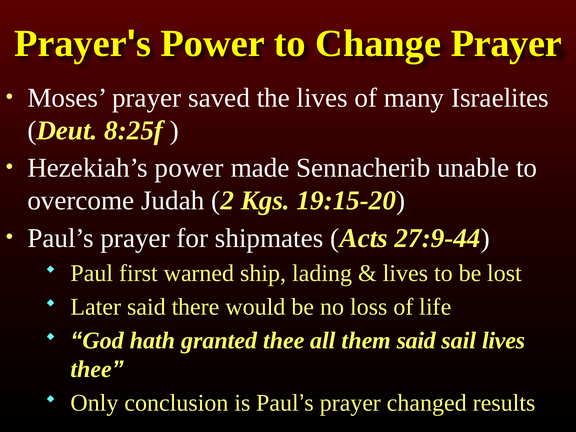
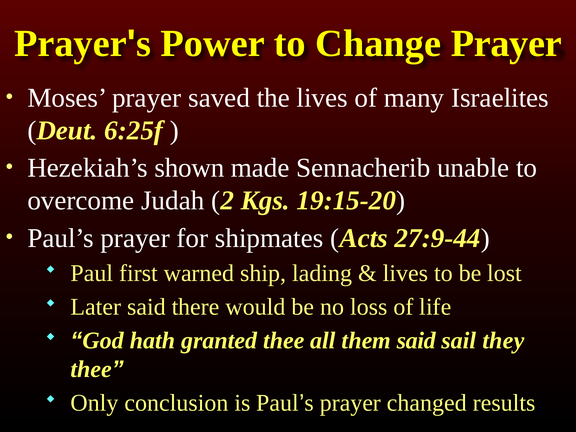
8:25f: 8:25f -> 6:25f (134, 131)
Hezekiah’s power: power -> shown (189, 168)
sail lives: lives -> they (503, 341)
